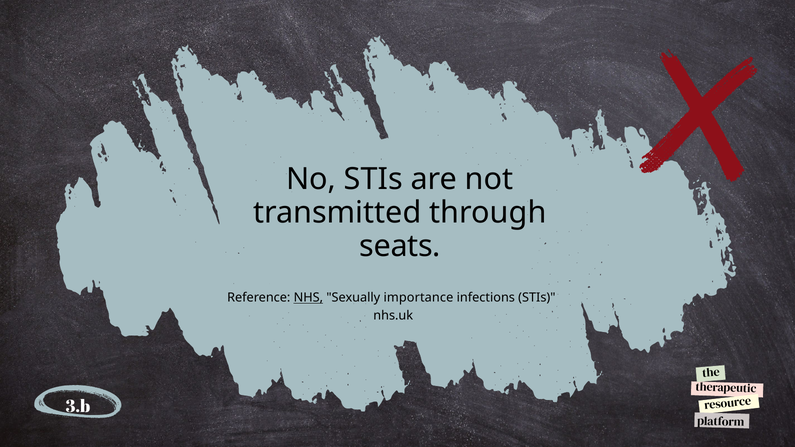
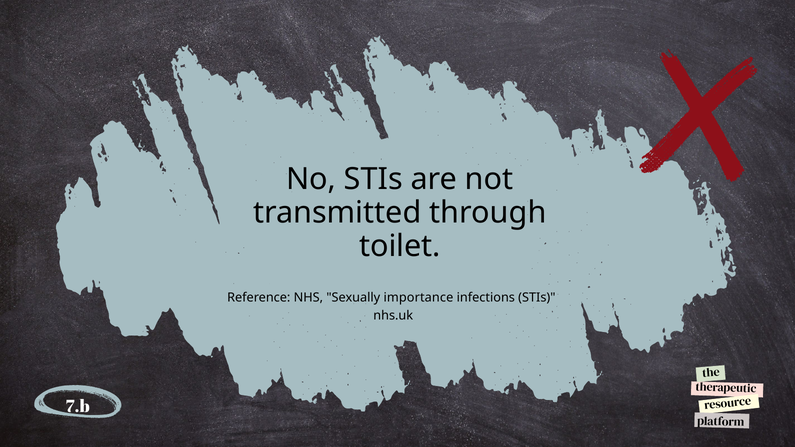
seats: seats -> toilet (400, 246)
NHS underline: present -> none (308, 298)
3.b: 3.b -> 7.b (78, 407)
